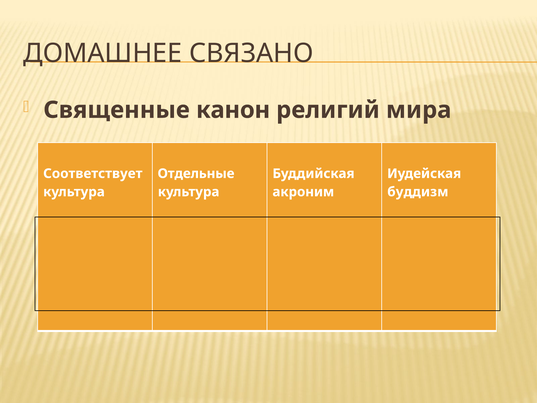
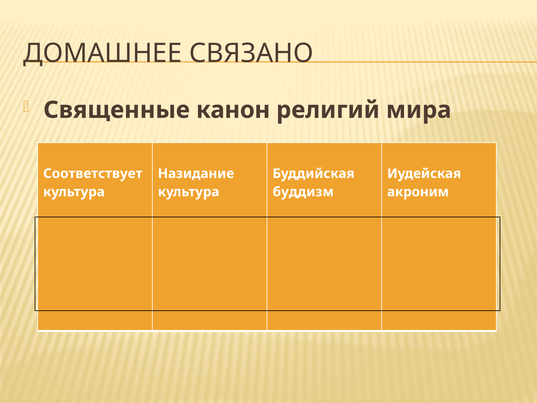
Отдельные: Отдельные -> Назидание (196, 173)
акроним: акроним -> буддизм (303, 192)
буддизм: буддизм -> акроним (418, 192)
